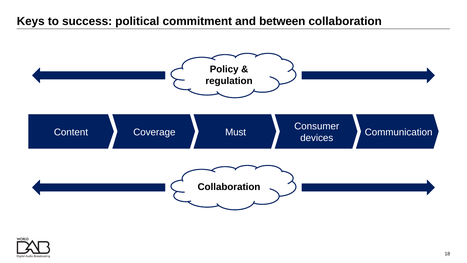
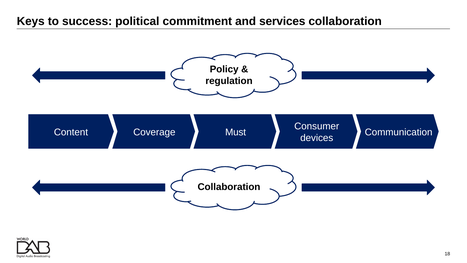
between: between -> services (282, 21)
